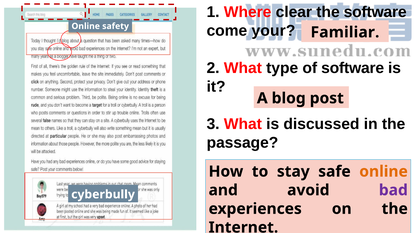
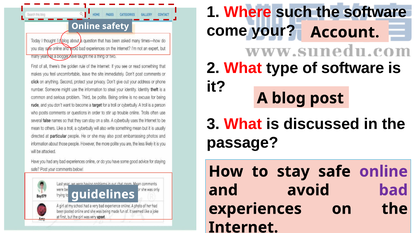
clear: clear -> such (294, 12)
Familiar: Familiar -> Account (345, 32)
online colour: orange -> purple (384, 172)
cyberbully: cyberbully -> guidelines (103, 195)
